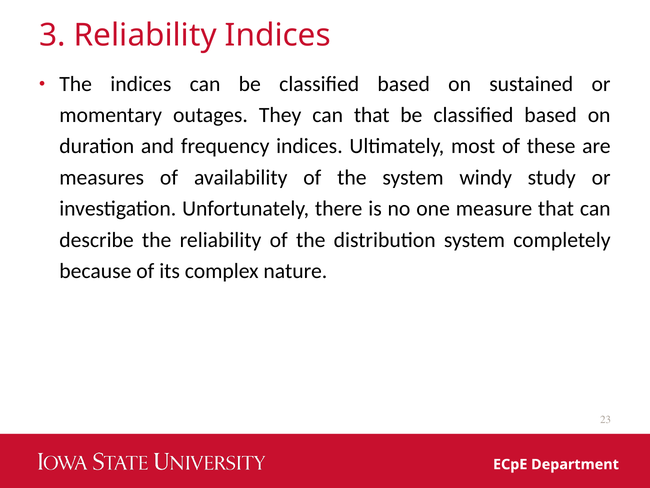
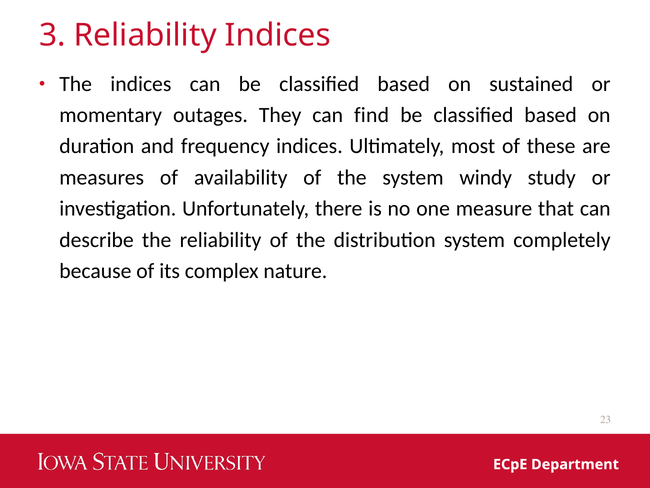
can that: that -> find (372, 115)
